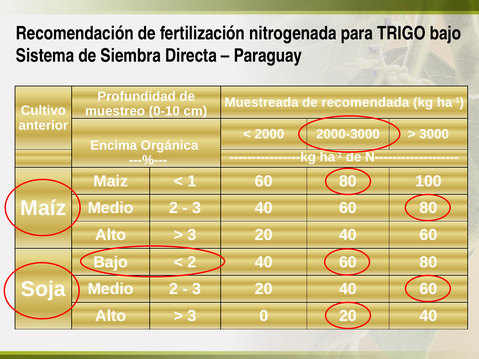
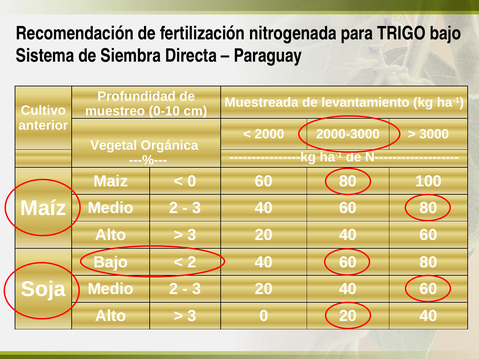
recomendada: recomendada -> levantamiento (366, 102)
Encima: Encima -> Vegetal (114, 145)
1: 1 -> 0 (192, 181)
